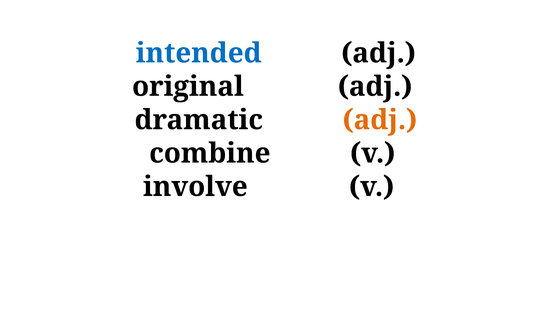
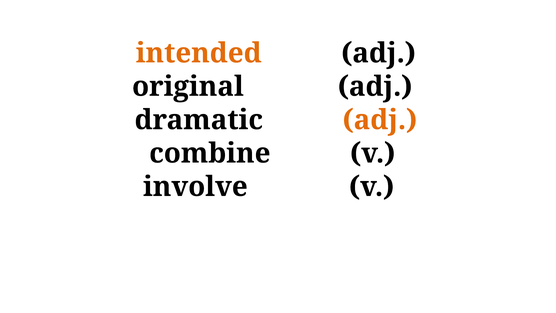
intended colour: blue -> orange (199, 53)
